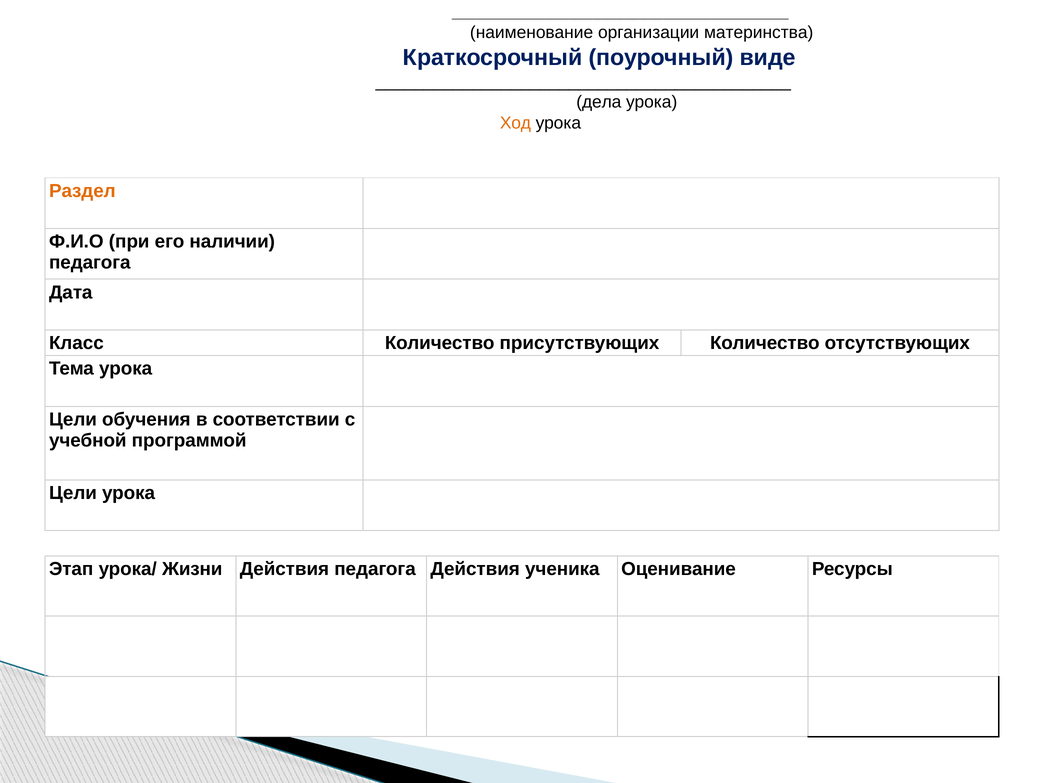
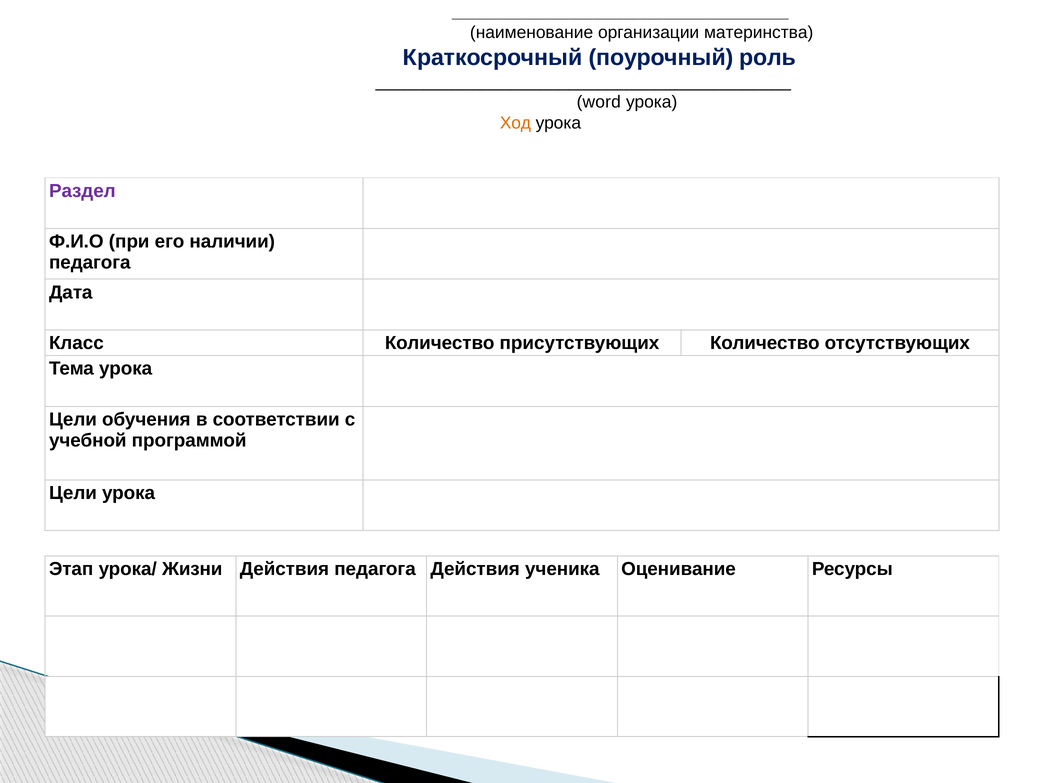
виде: виде -> роль (768, 57)
дела: дела -> word (599, 102)
Раздел colour: orange -> purple (82, 191)
